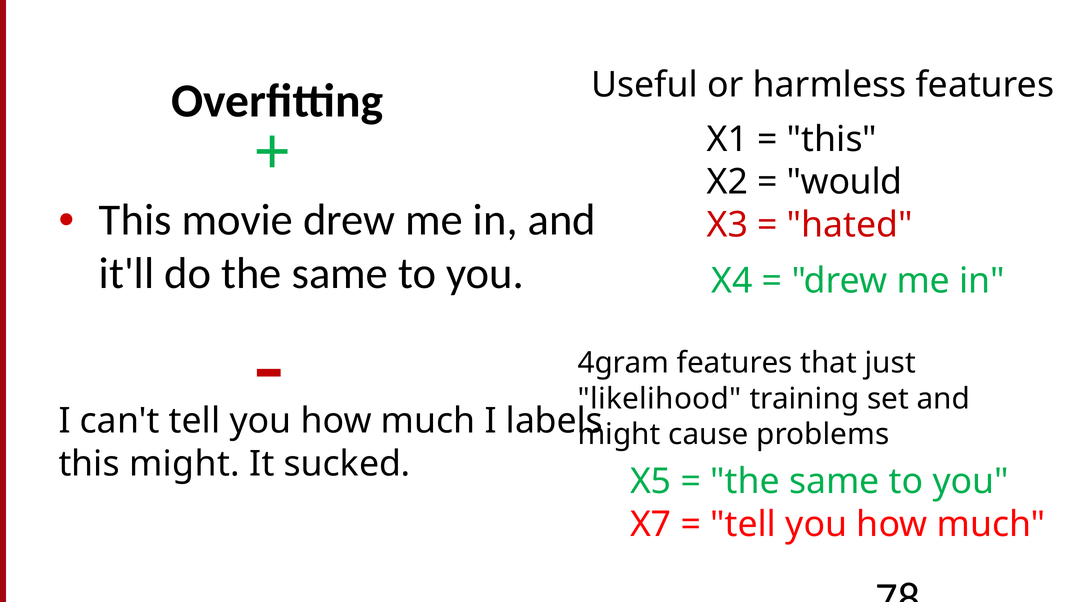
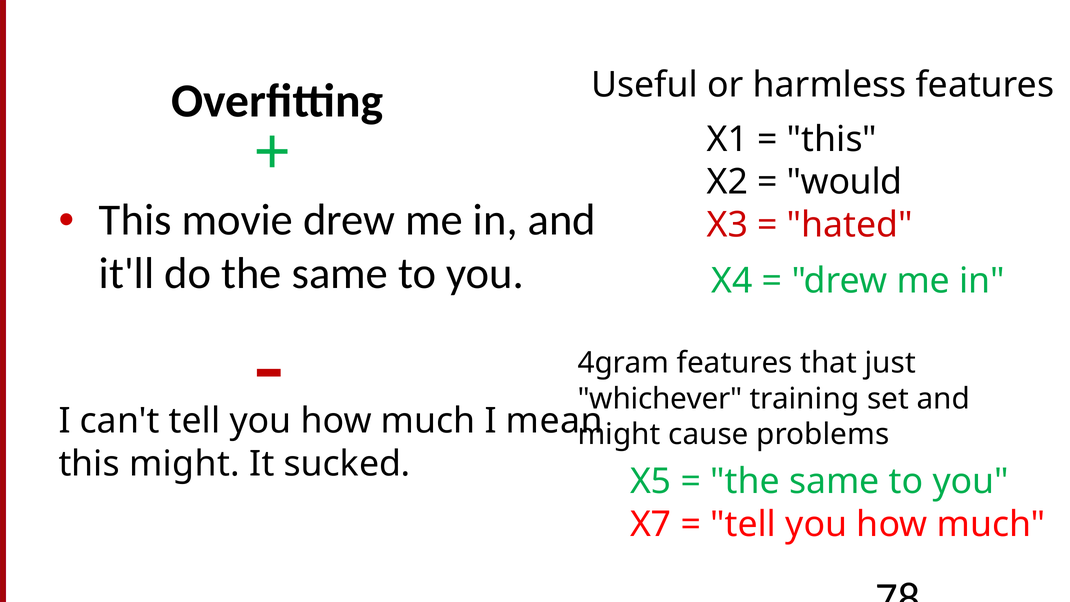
likelihood: likelihood -> whichever (660, 399)
labels: labels -> mean (554, 421)
